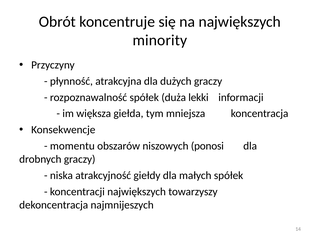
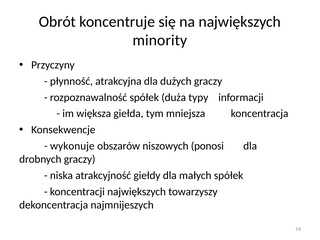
lekki: lekki -> typy (198, 97)
momentu: momentu -> wykonuje (72, 146)
